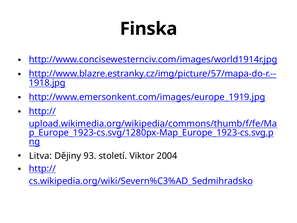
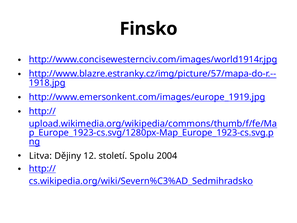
Finska: Finska -> Finsko (149, 29)
93: 93 -> 12 (90, 156)
Viktor: Viktor -> Spolu (142, 156)
